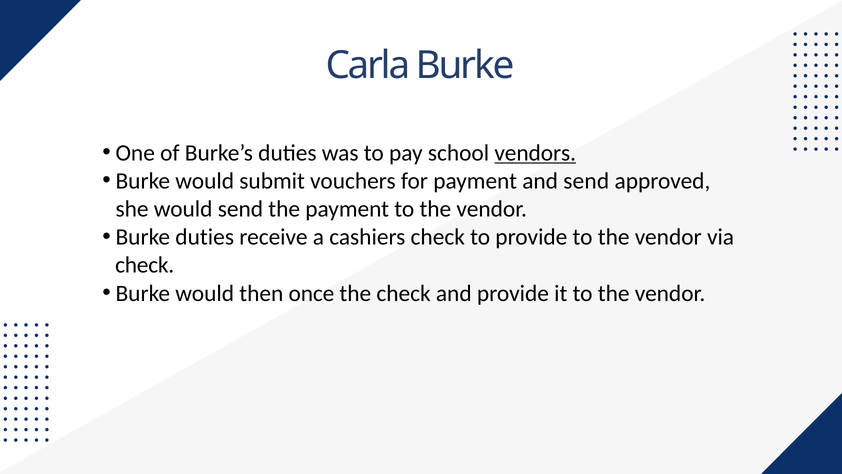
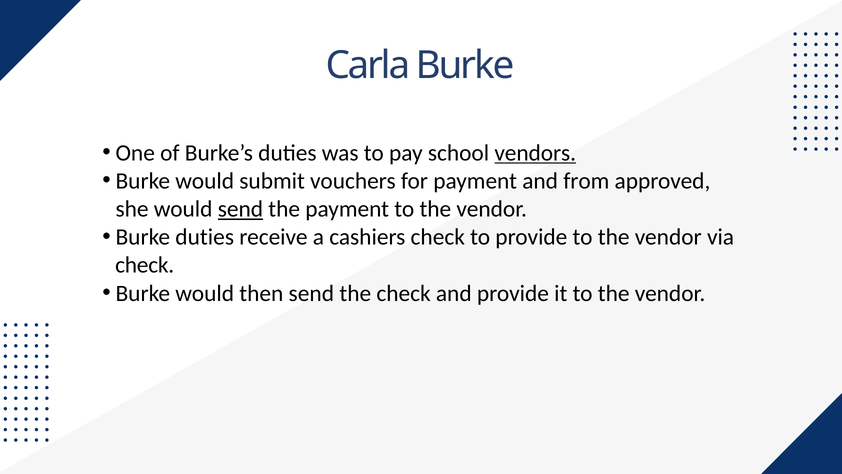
and send: send -> from (586, 181)
send underline: none -> present (240, 209)
then once: once -> send (311, 293)
